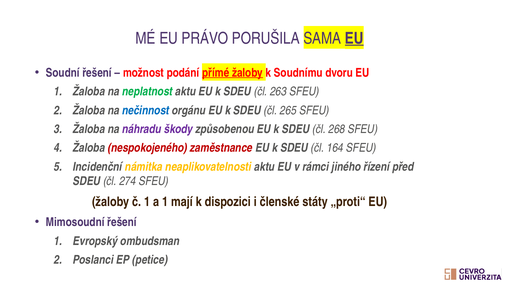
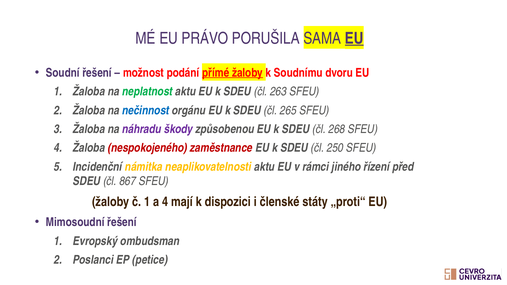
164: 164 -> 250 (335, 148)
274: 274 -> 867 (128, 181)
a 1: 1 -> 4 (165, 202)
